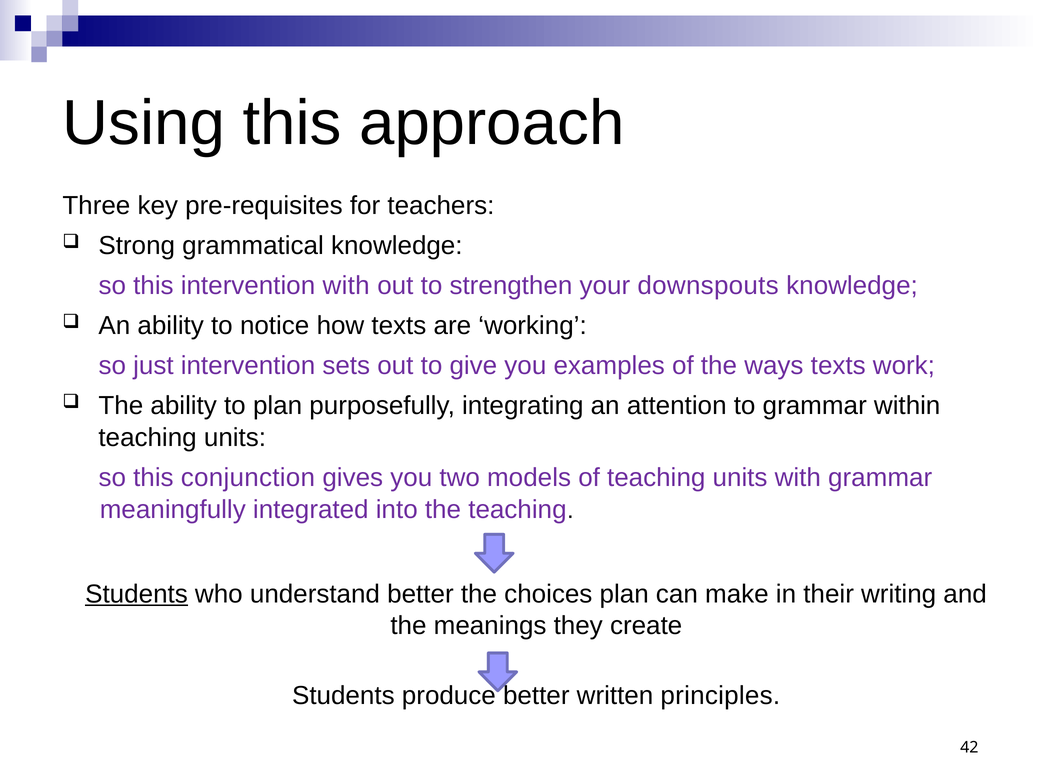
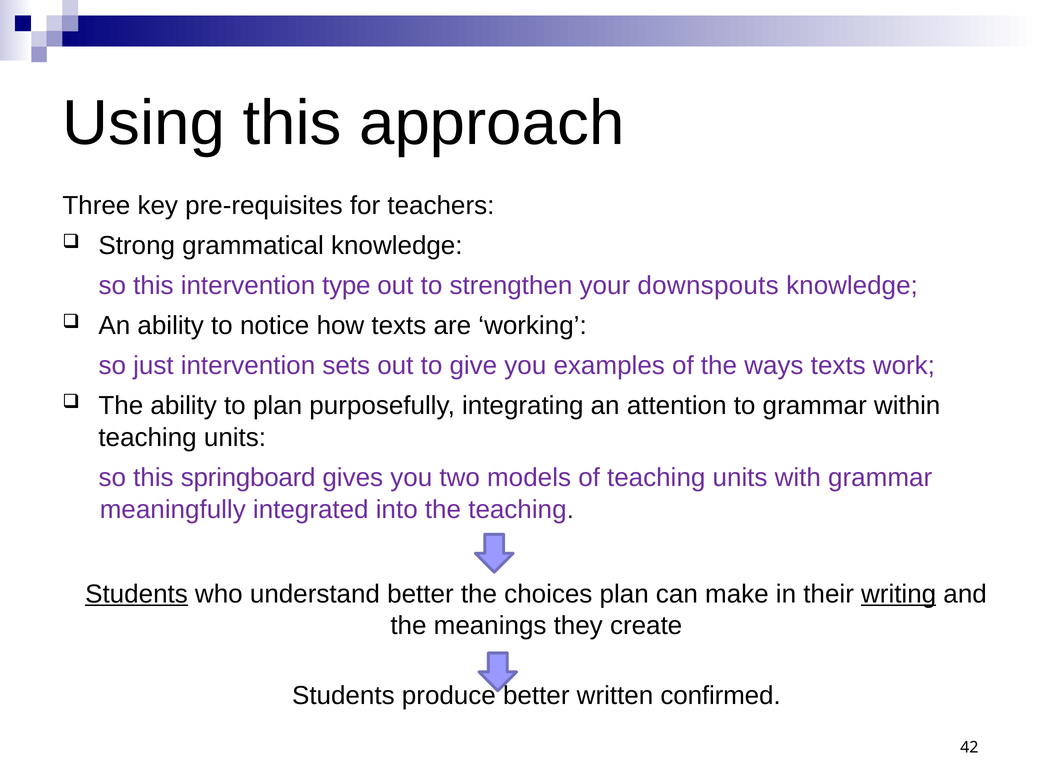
intervention with: with -> type (346, 286)
conjunction: conjunction -> springboard (248, 478)
writing underline: none -> present (899, 594)
principles: principles -> confirmed (721, 695)
